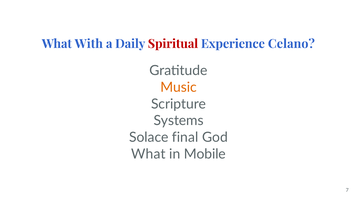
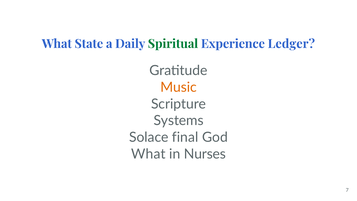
With: With -> State (89, 44)
Spiritual colour: red -> green (173, 44)
Celano: Celano -> Ledger (291, 44)
Mobile: Mobile -> Nurses (205, 154)
